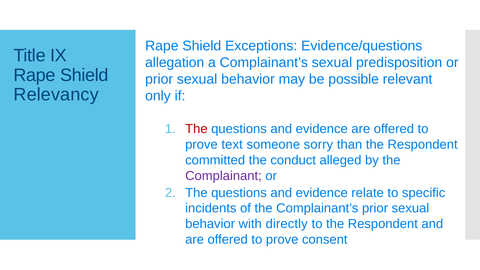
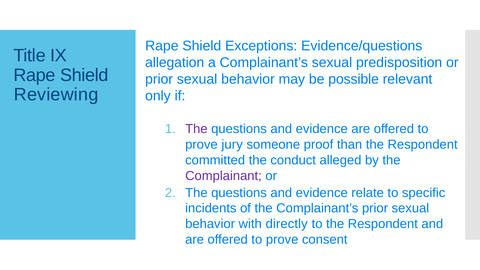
Relevancy: Relevancy -> Reviewing (56, 95)
The colour: red -> purple (196, 129)
text: text -> jury (232, 145)
sorry: sorry -> proof (319, 145)
